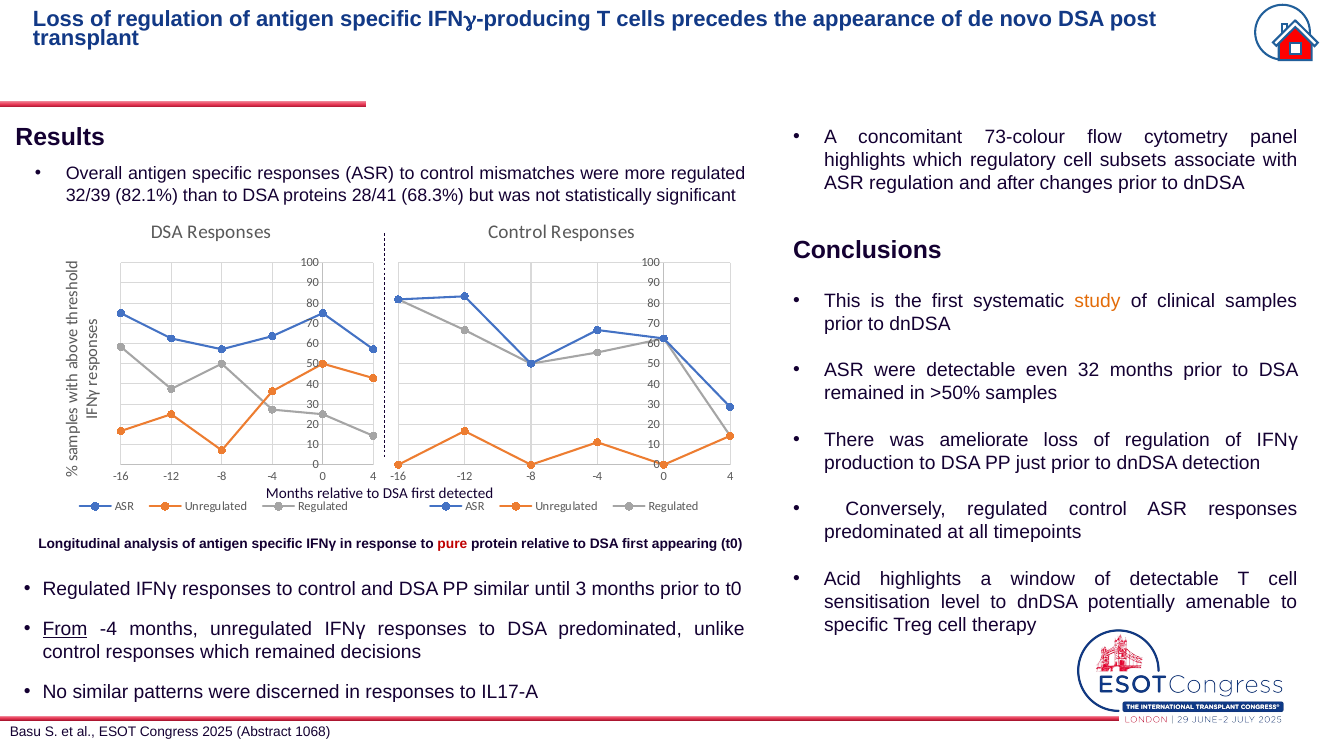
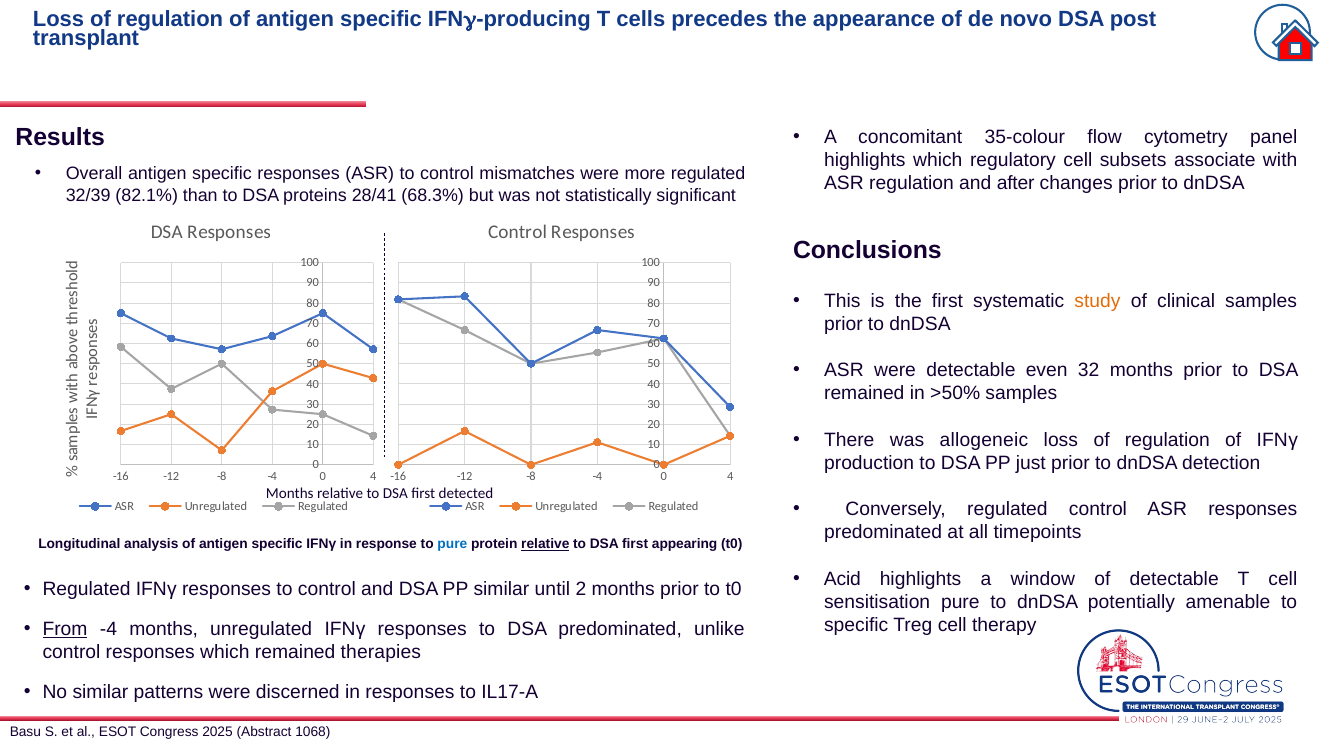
73-colour: 73-colour -> 35-colour (1025, 137)
ameliorate: ameliorate -> allogeneic (984, 439)
pure colour: red -> blue (452, 544)
relative underline: none -> present (545, 544)
3: 3 -> 2 (581, 589)
sensitisation level: level -> pure (960, 602)
decisions: decisions -> therapies (381, 652)
